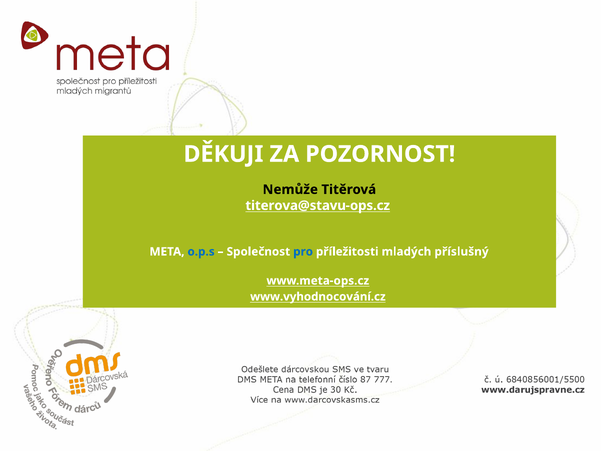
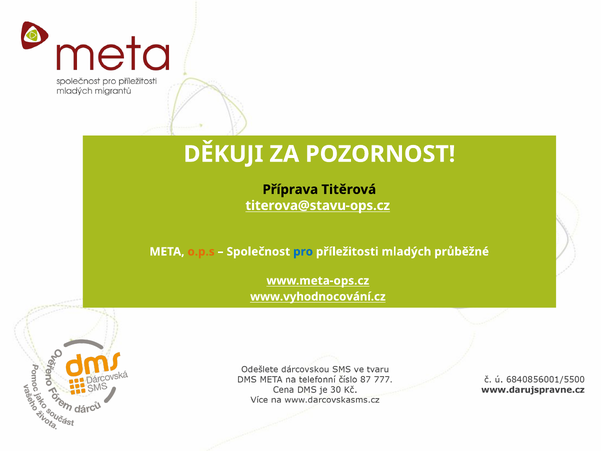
Nemůže: Nemůže -> Příprava (290, 189)
o.p.s colour: blue -> orange (201, 252)
příslušný: příslušný -> průběžné (462, 252)
